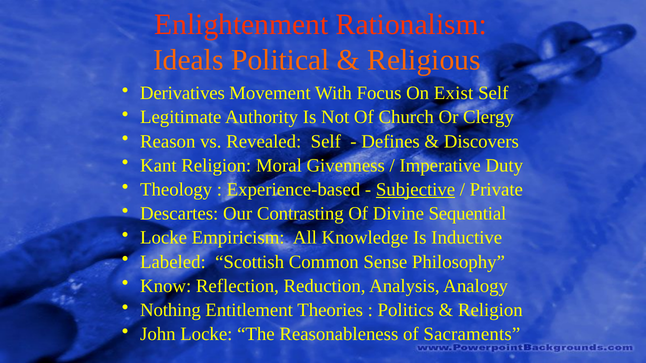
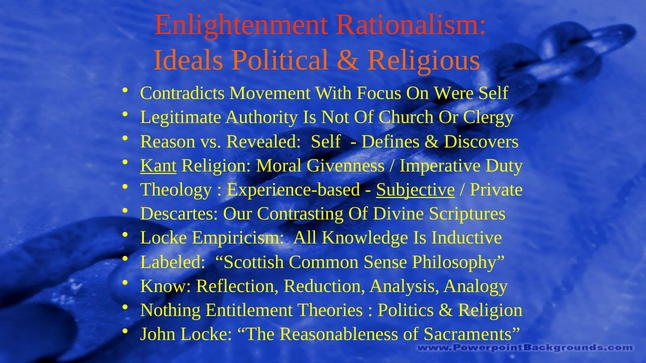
Derivatives: Derivatives -> Contradicts (182, 93)
Exist: Exist -> Were (454, 93)
Kant underline: none -> present (158, 166)
Sequential: Sequential -> Scriptures (467, 214)
